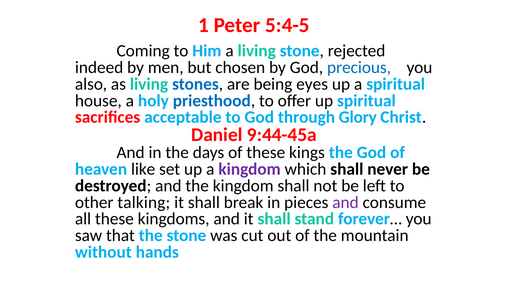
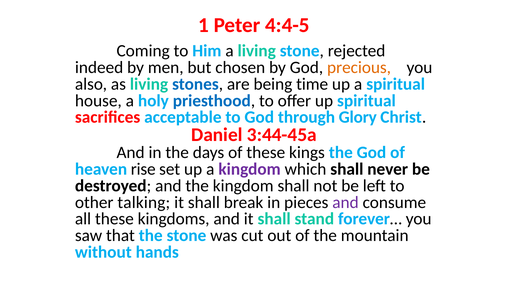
5:4-5: 5:4-5 -> 4:4-5 (287, 25)
precious colour: blue -> orange (359, 67)
eyes: eyes -> time (312, 84)
9:44-45a: 9:44-45a -> 3:44-45a (282, 135)
like: like -> rise (143, 169)
